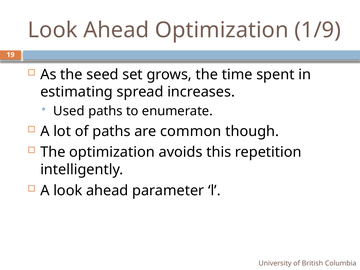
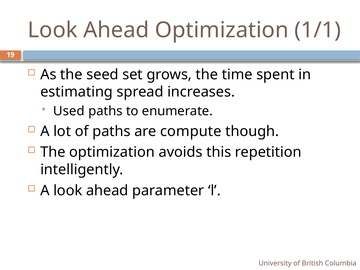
1/9: 1/9 -> 1/1 (318, 30)
common: common -> compute (191, 131)
